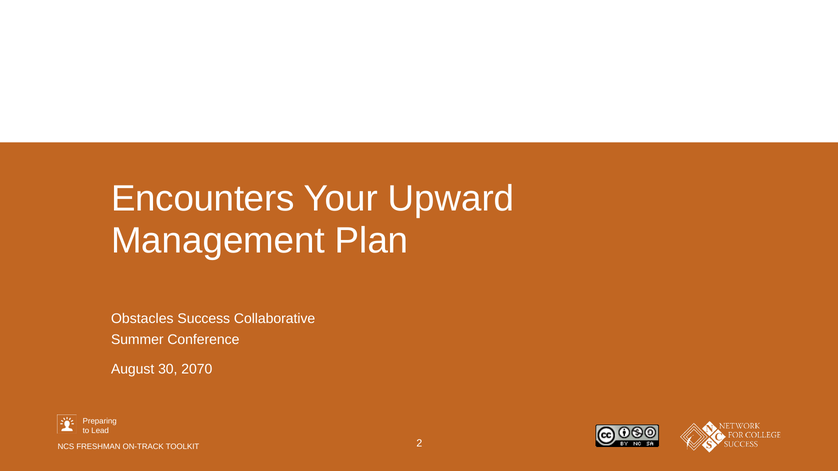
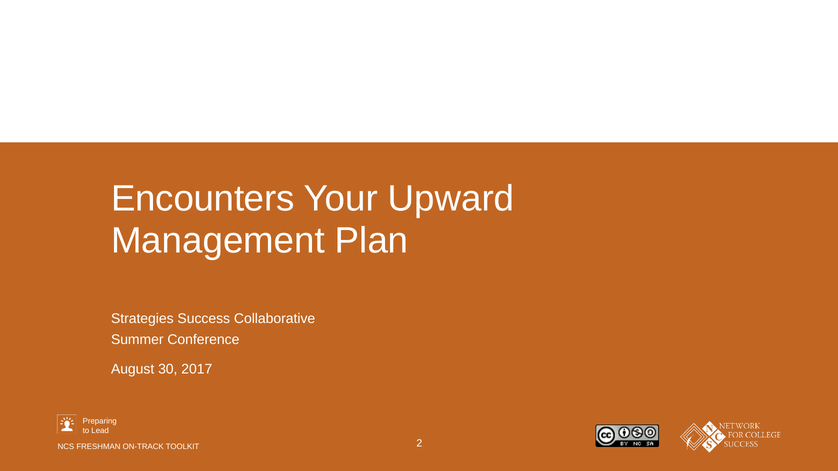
Obstacles: Obstacles -> Strategies (142, 319)
2070: 2070 -> 2017 (197, 369)
